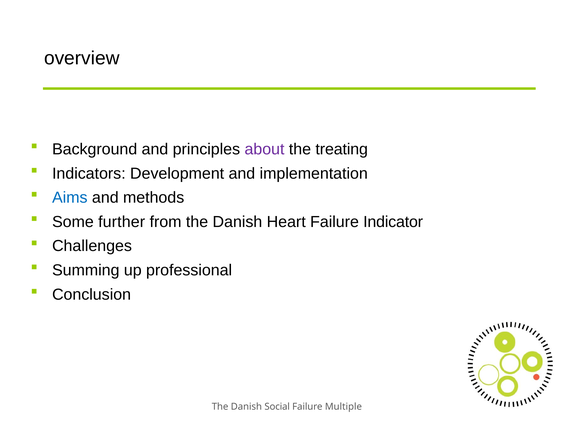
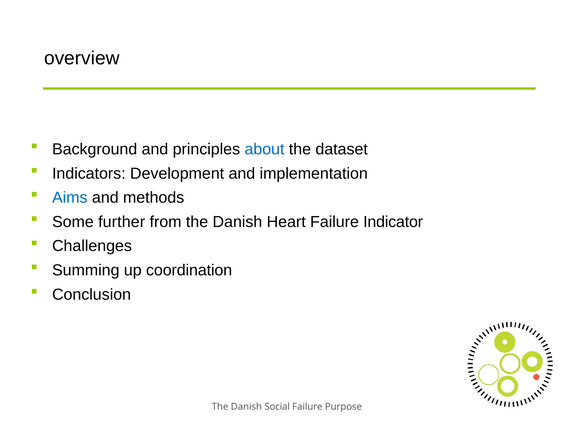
about colour: purple -> blue (264, 149)
treating: treating -> dataset (342, 149)
professional: professional -> coordination (189, 271)
Multiple: Multiple -> Purpose (343, 407)
